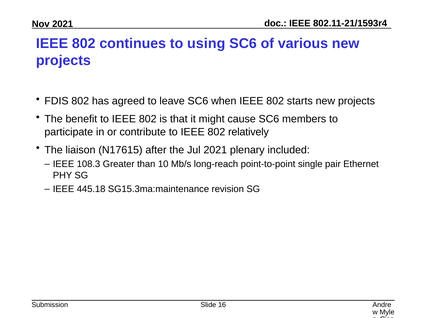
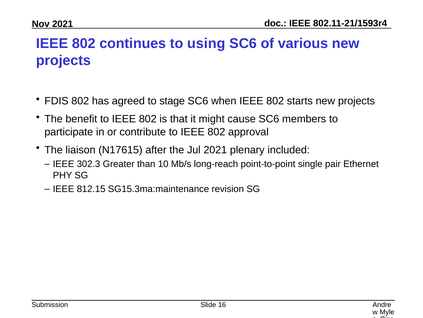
leave: leave -> stage (172, 101)
relatively: relatively -> approval (248, 132)
108.3: 108.3 -> 302.3 (88, 164)
445.18: 445.18 -> 812.15 (91, 189)
